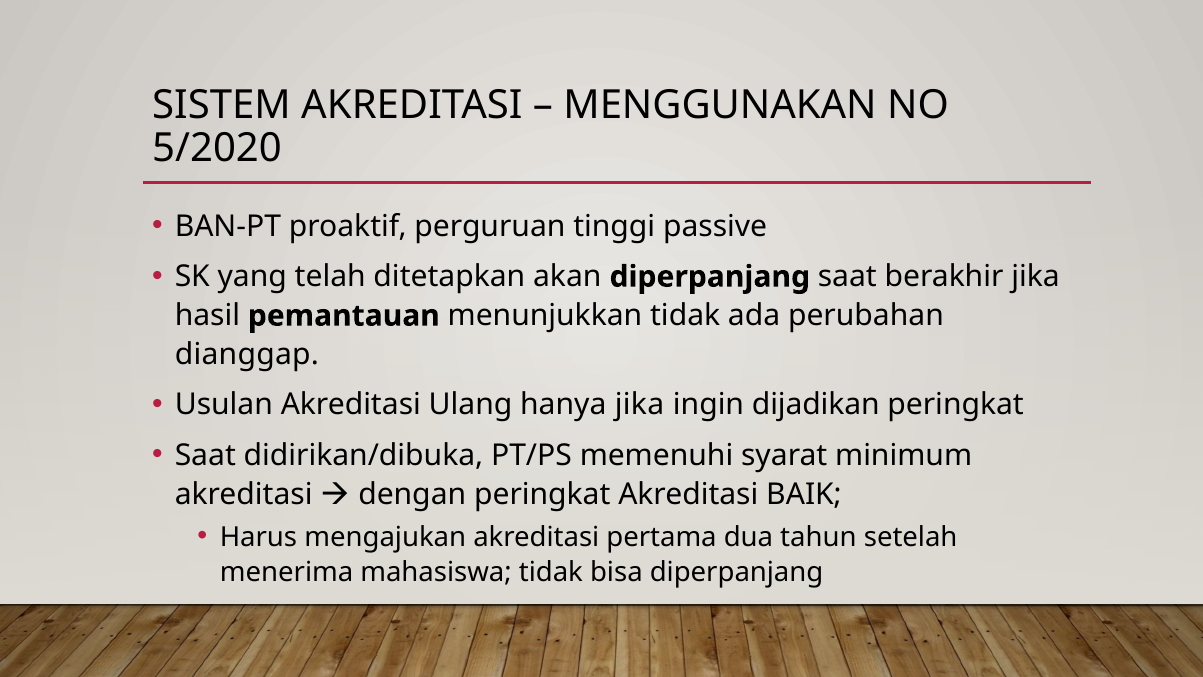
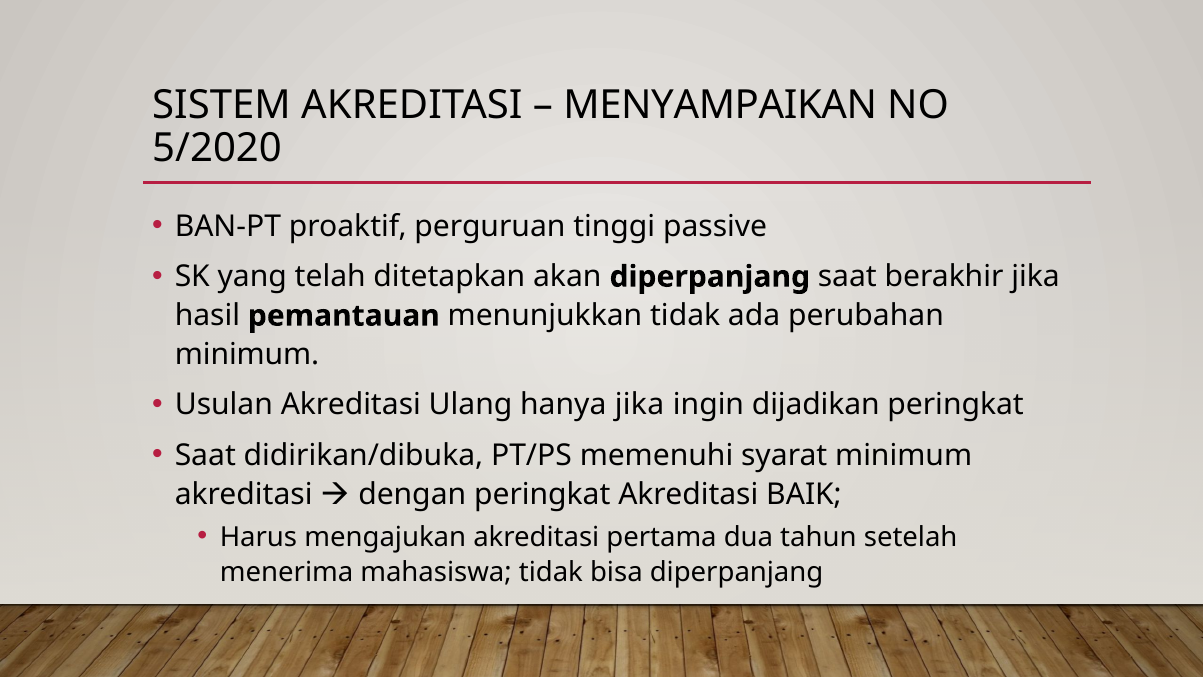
MENGGUNAKAN: MENGGUNAKAN -> MENYAMPAIKAN (720, 105)
dianggap: dianggap -> minimum (247, 355)
